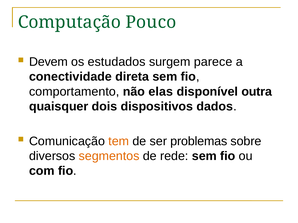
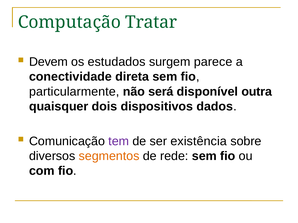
Pouco: Pouco -> Tratar (151, 22)
comportamento: comportamento -> particularmente (74, 92)
elas: elas -> será (161, 92)
tem colour: orange -> purple (119, 141)
problemas: problemas -> existência (199, 141)
